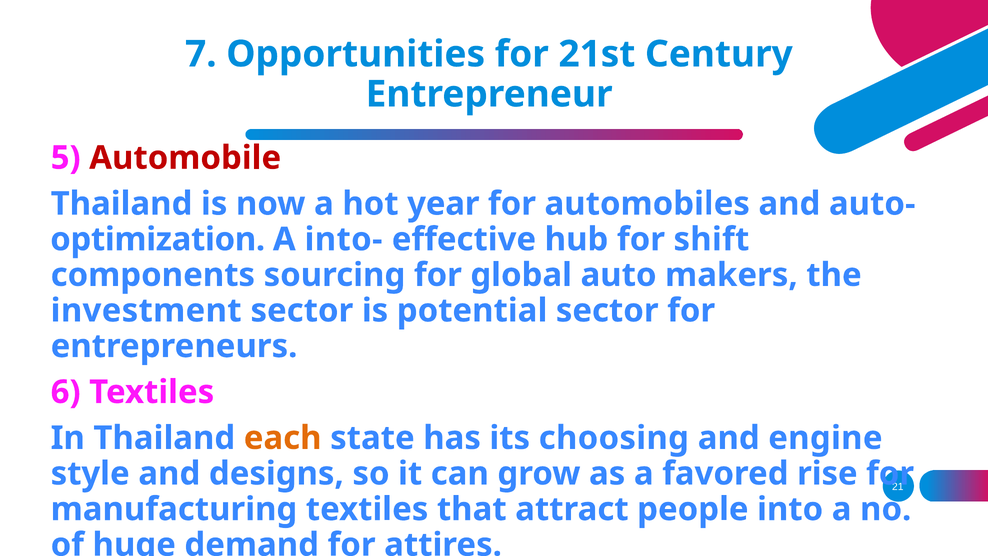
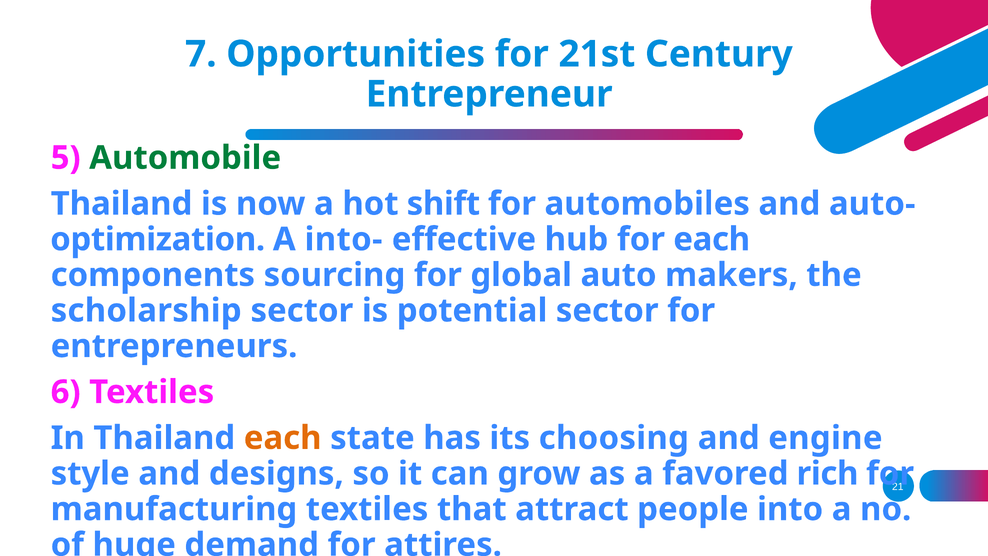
Automobile colour: red -> green (185, 158)
year: year -> shift (443, 204)
for shift: shift -> each (712, 239)
investment: investment -> scholarship (146, 310)
rise: rise -> rich (827, 473)
